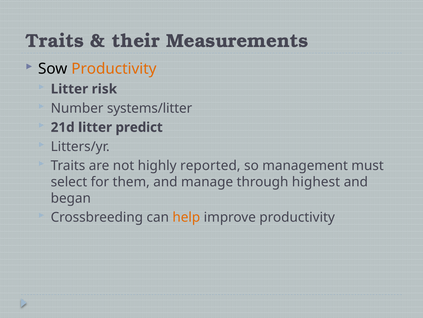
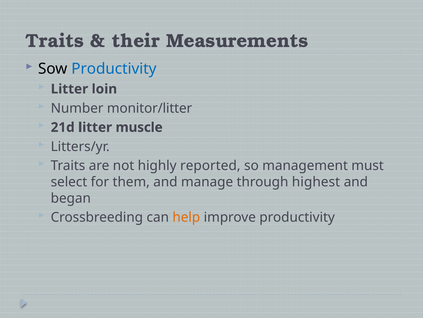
Productivity colour: orange -> blue (114, 69)
risk: risk -> loin (104, 89)
systems/litter: systems/litter -> monitor/litter (150, 108)
predict: predict -> muscle (139, 127)
